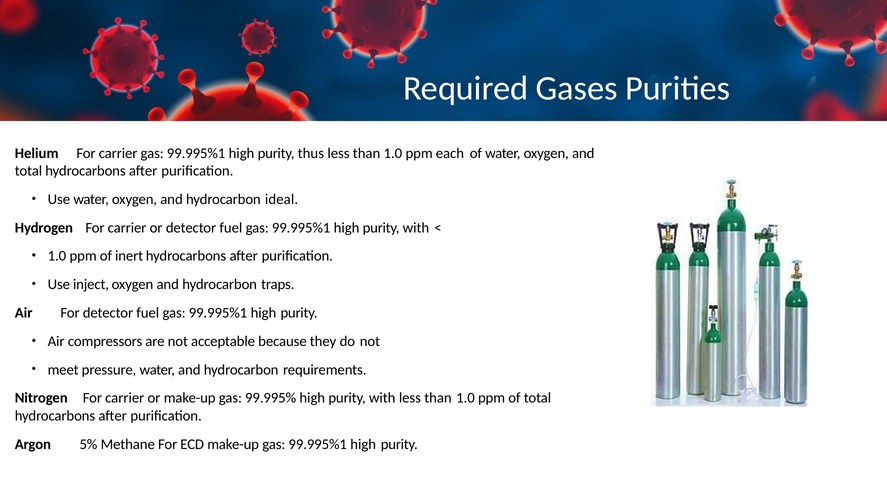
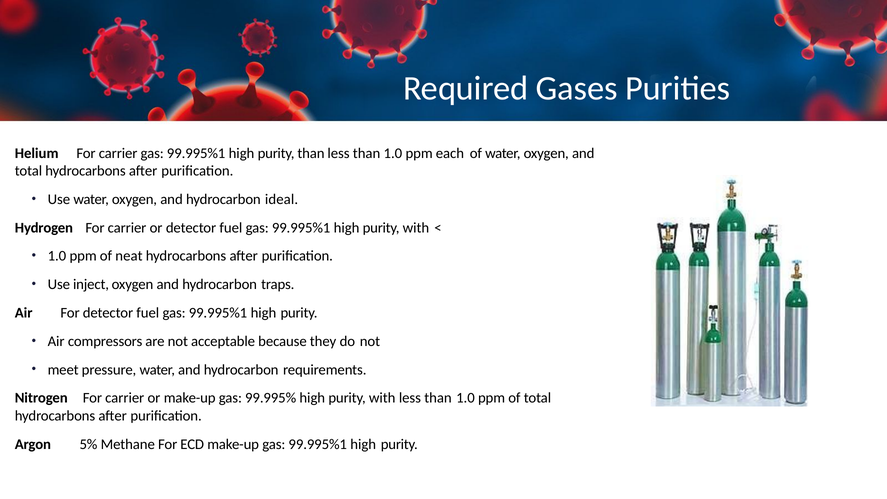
purity thus: thus -> than (311, 153)
inert: inert -> neat (129, 256)
